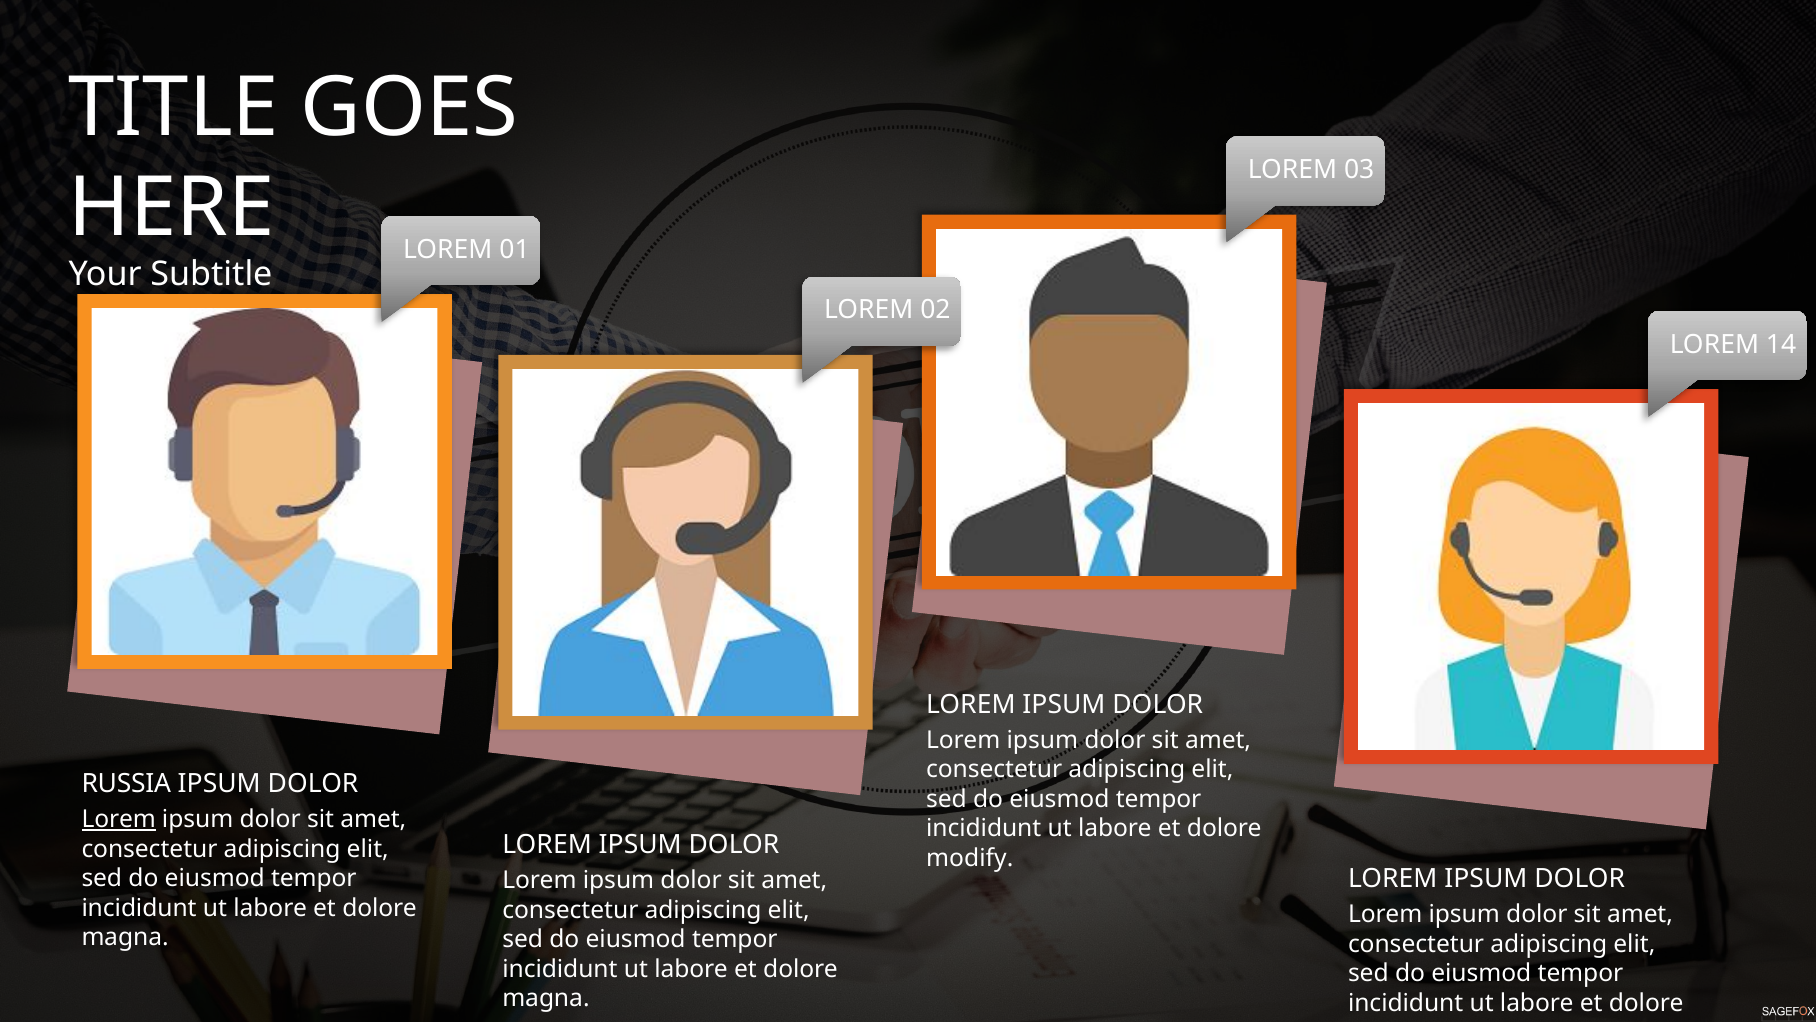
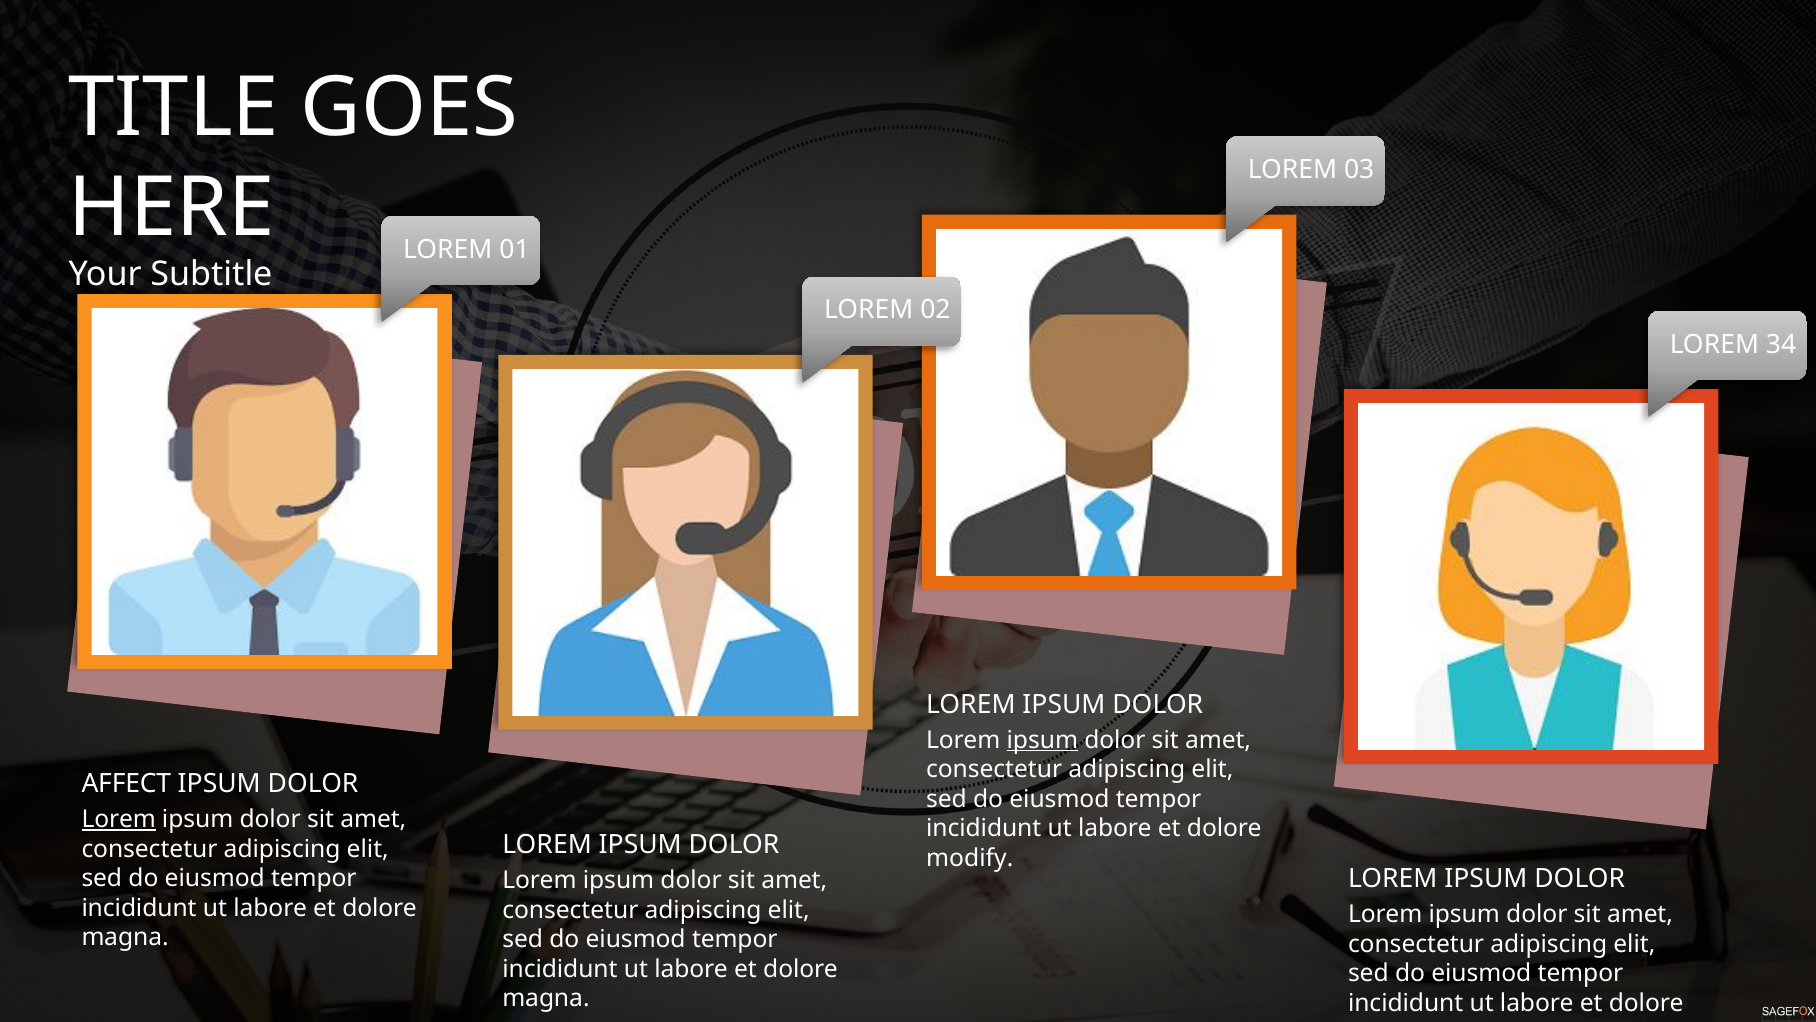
14: 14 -> 34 (1781, 344)
ipsum underline: none -> present (1042, 740)
RUSSIA: RUSSIA -> AFFECT (126, 784)
